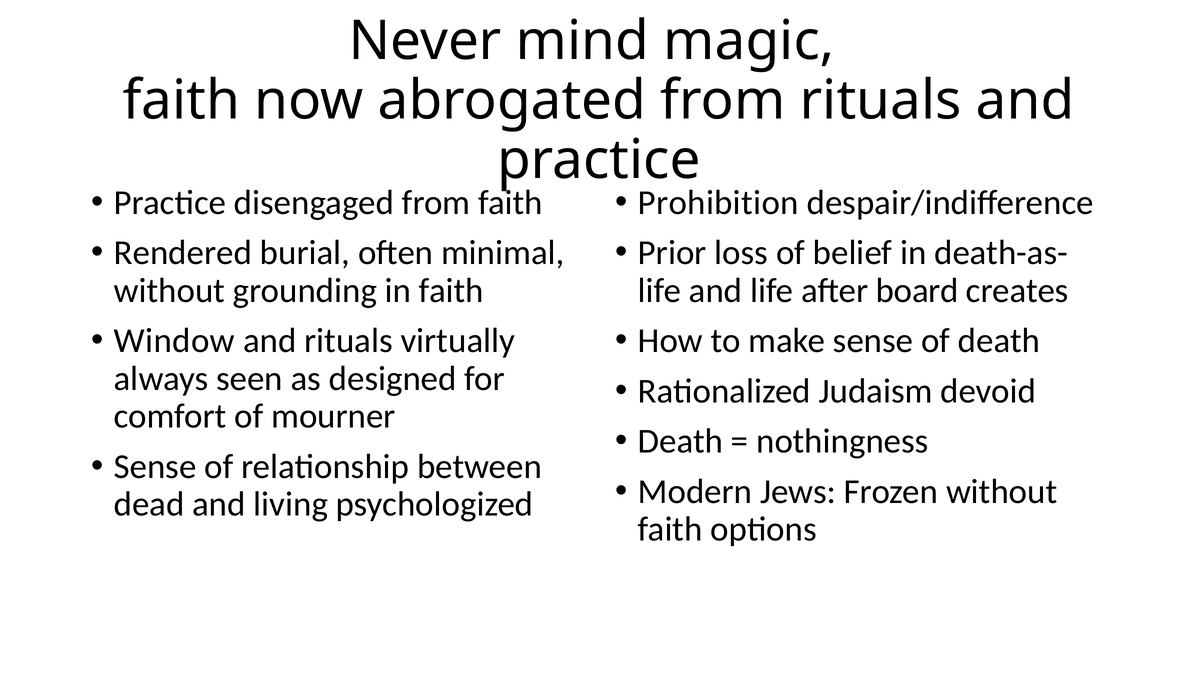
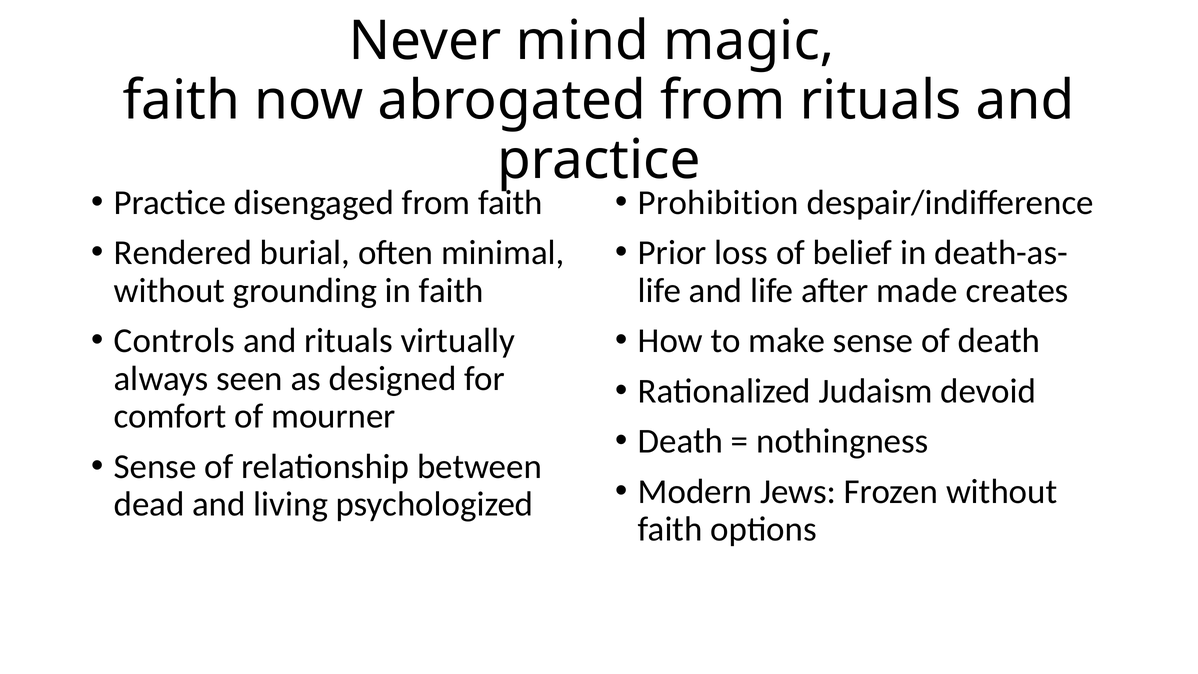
board: board -> made (917, 291)
Window: Window -> Controls (174, 341)
